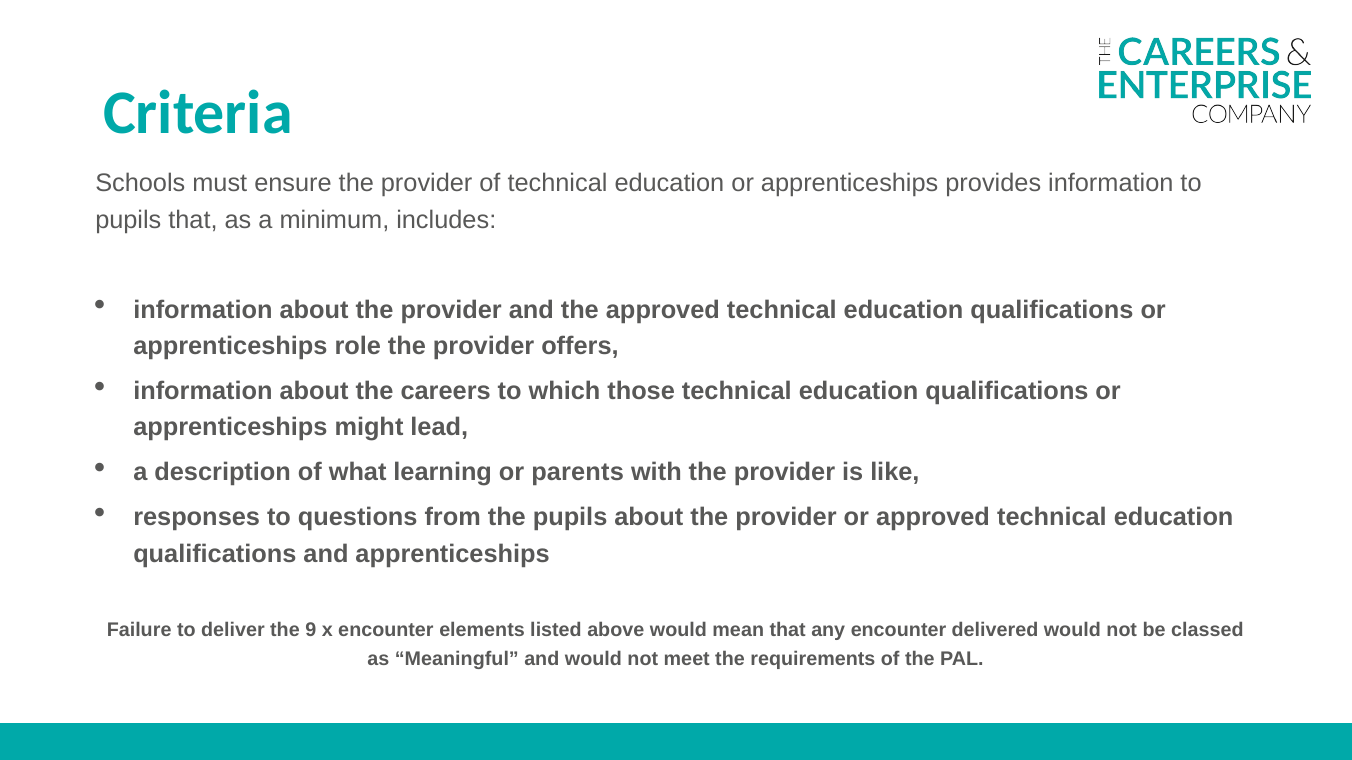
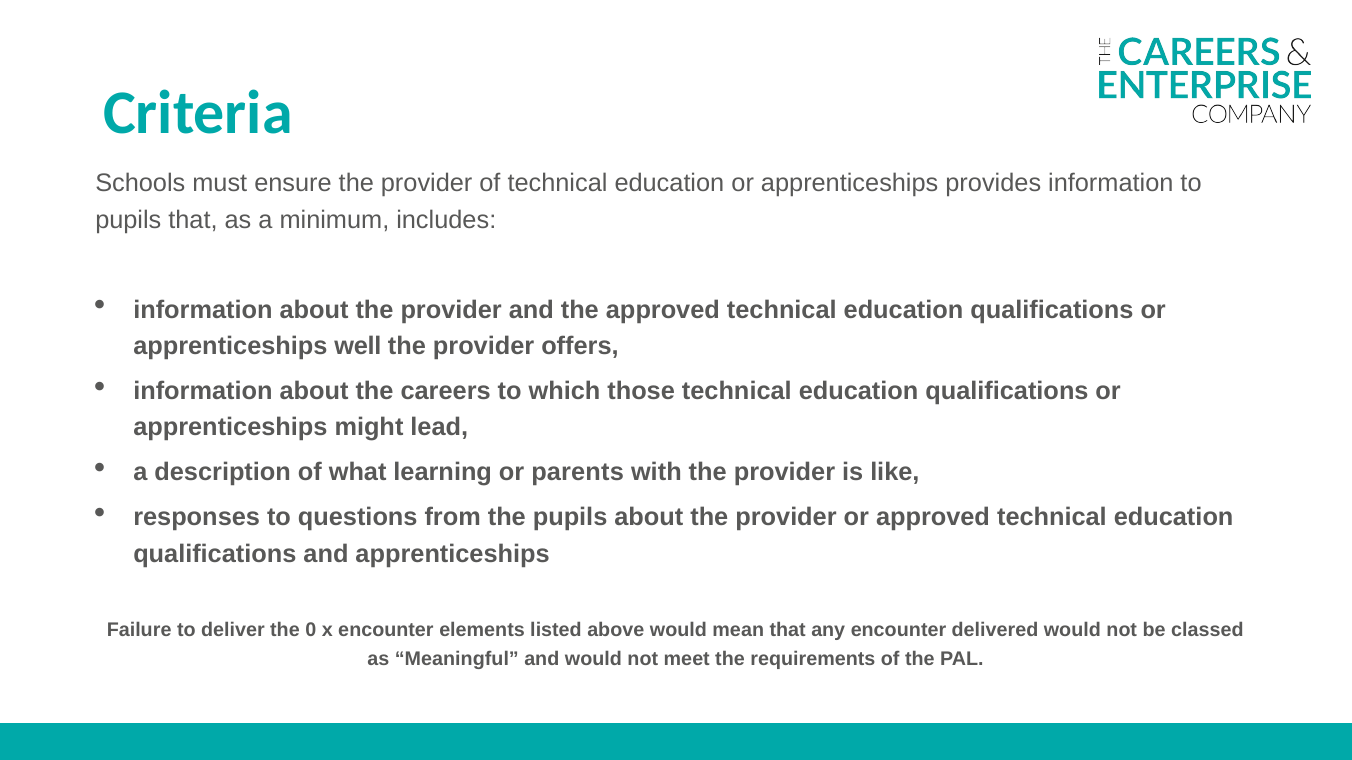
role: role -> well (358, 346)
9: 9 -> 0 (311, 631)
